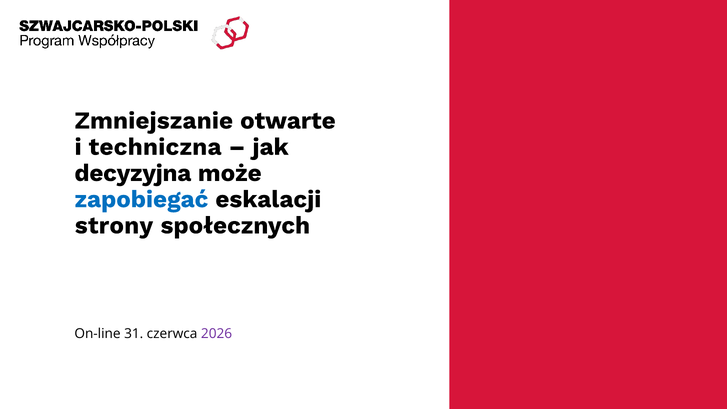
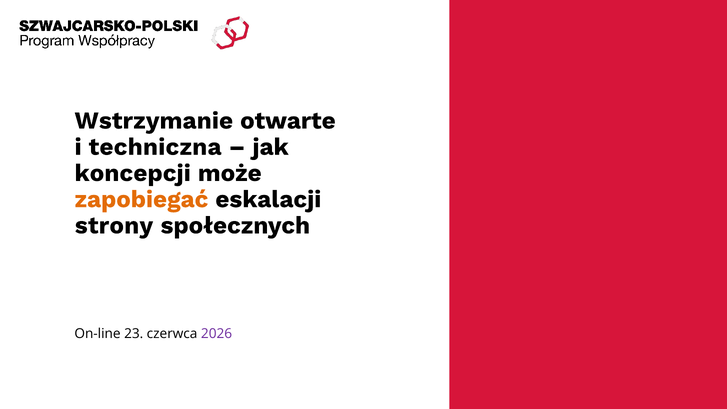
Zmniejszanie: Zmniejszanie -> Wstrzymanie (154, 121)
decyzyjna: decyzyjna -> koncepcji (133, 173)
zapobiegać colour: blue -> orange (141, 199)
31: 31 -> 23 (134, 334)
